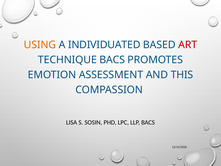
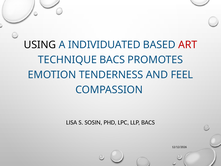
USING colour: orange -> black (40, 45)
ASSESSMENT: ASSESSMENT -> TENDERNESS (111, 75)
THIS: THIS -> FEEL (182, 75)
